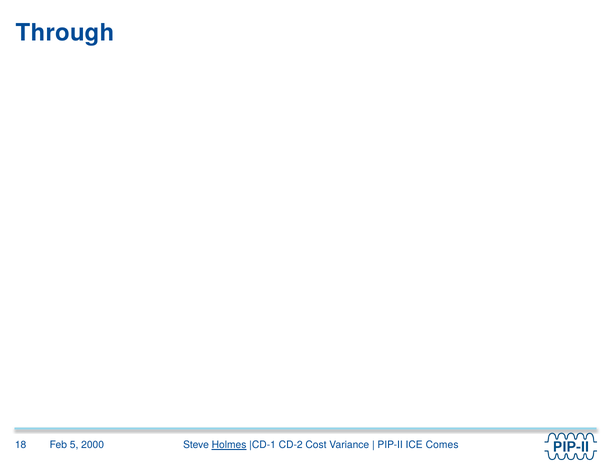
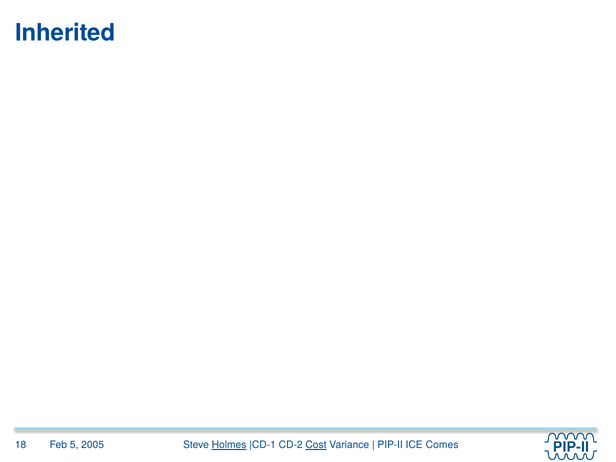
Through: Through -> Inherited (65, 33)
2000: 2000 -> 2005 (93, 445)
Cost underline: none -> present (316, 445)
